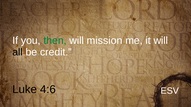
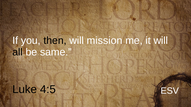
then colour: green -> black (55, 41)
credit: credit -> same (56, 52)
4:6: 4:6 -> 4:5 (48, 90)
